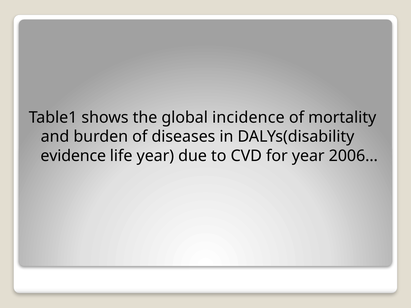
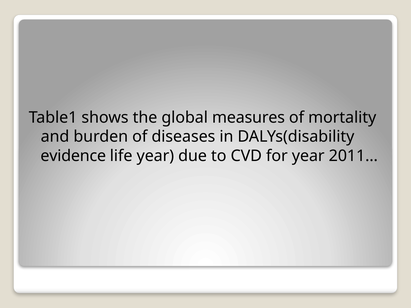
incidence: incidence -> measures (248, 118)
2006…: 2006… -> 2011… (353, 156)
